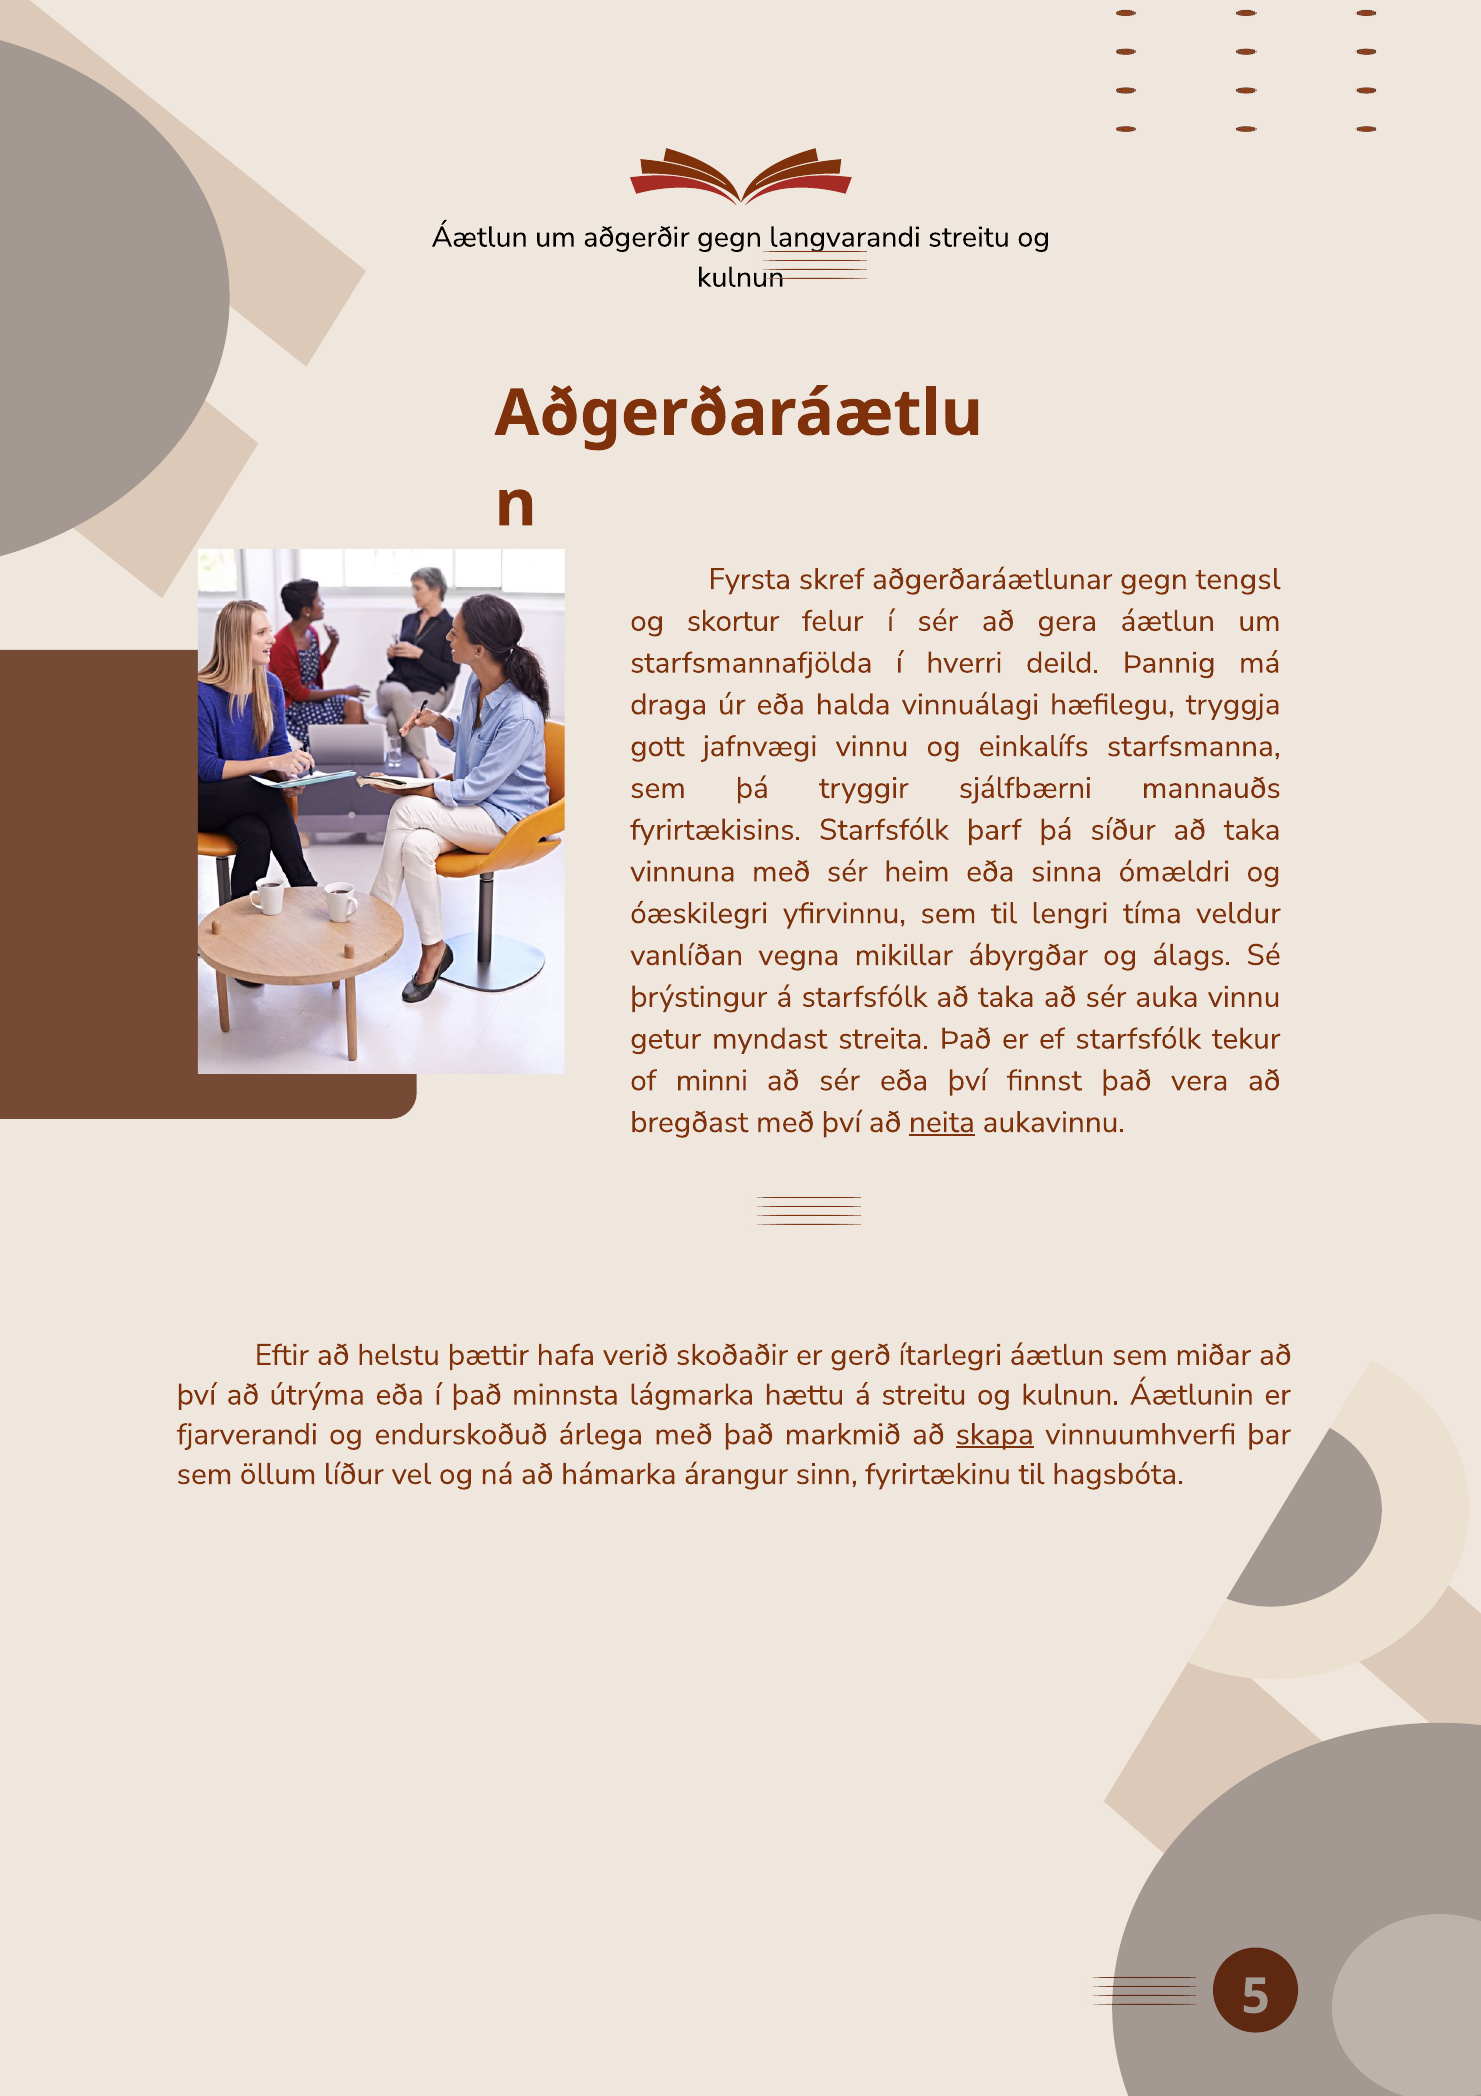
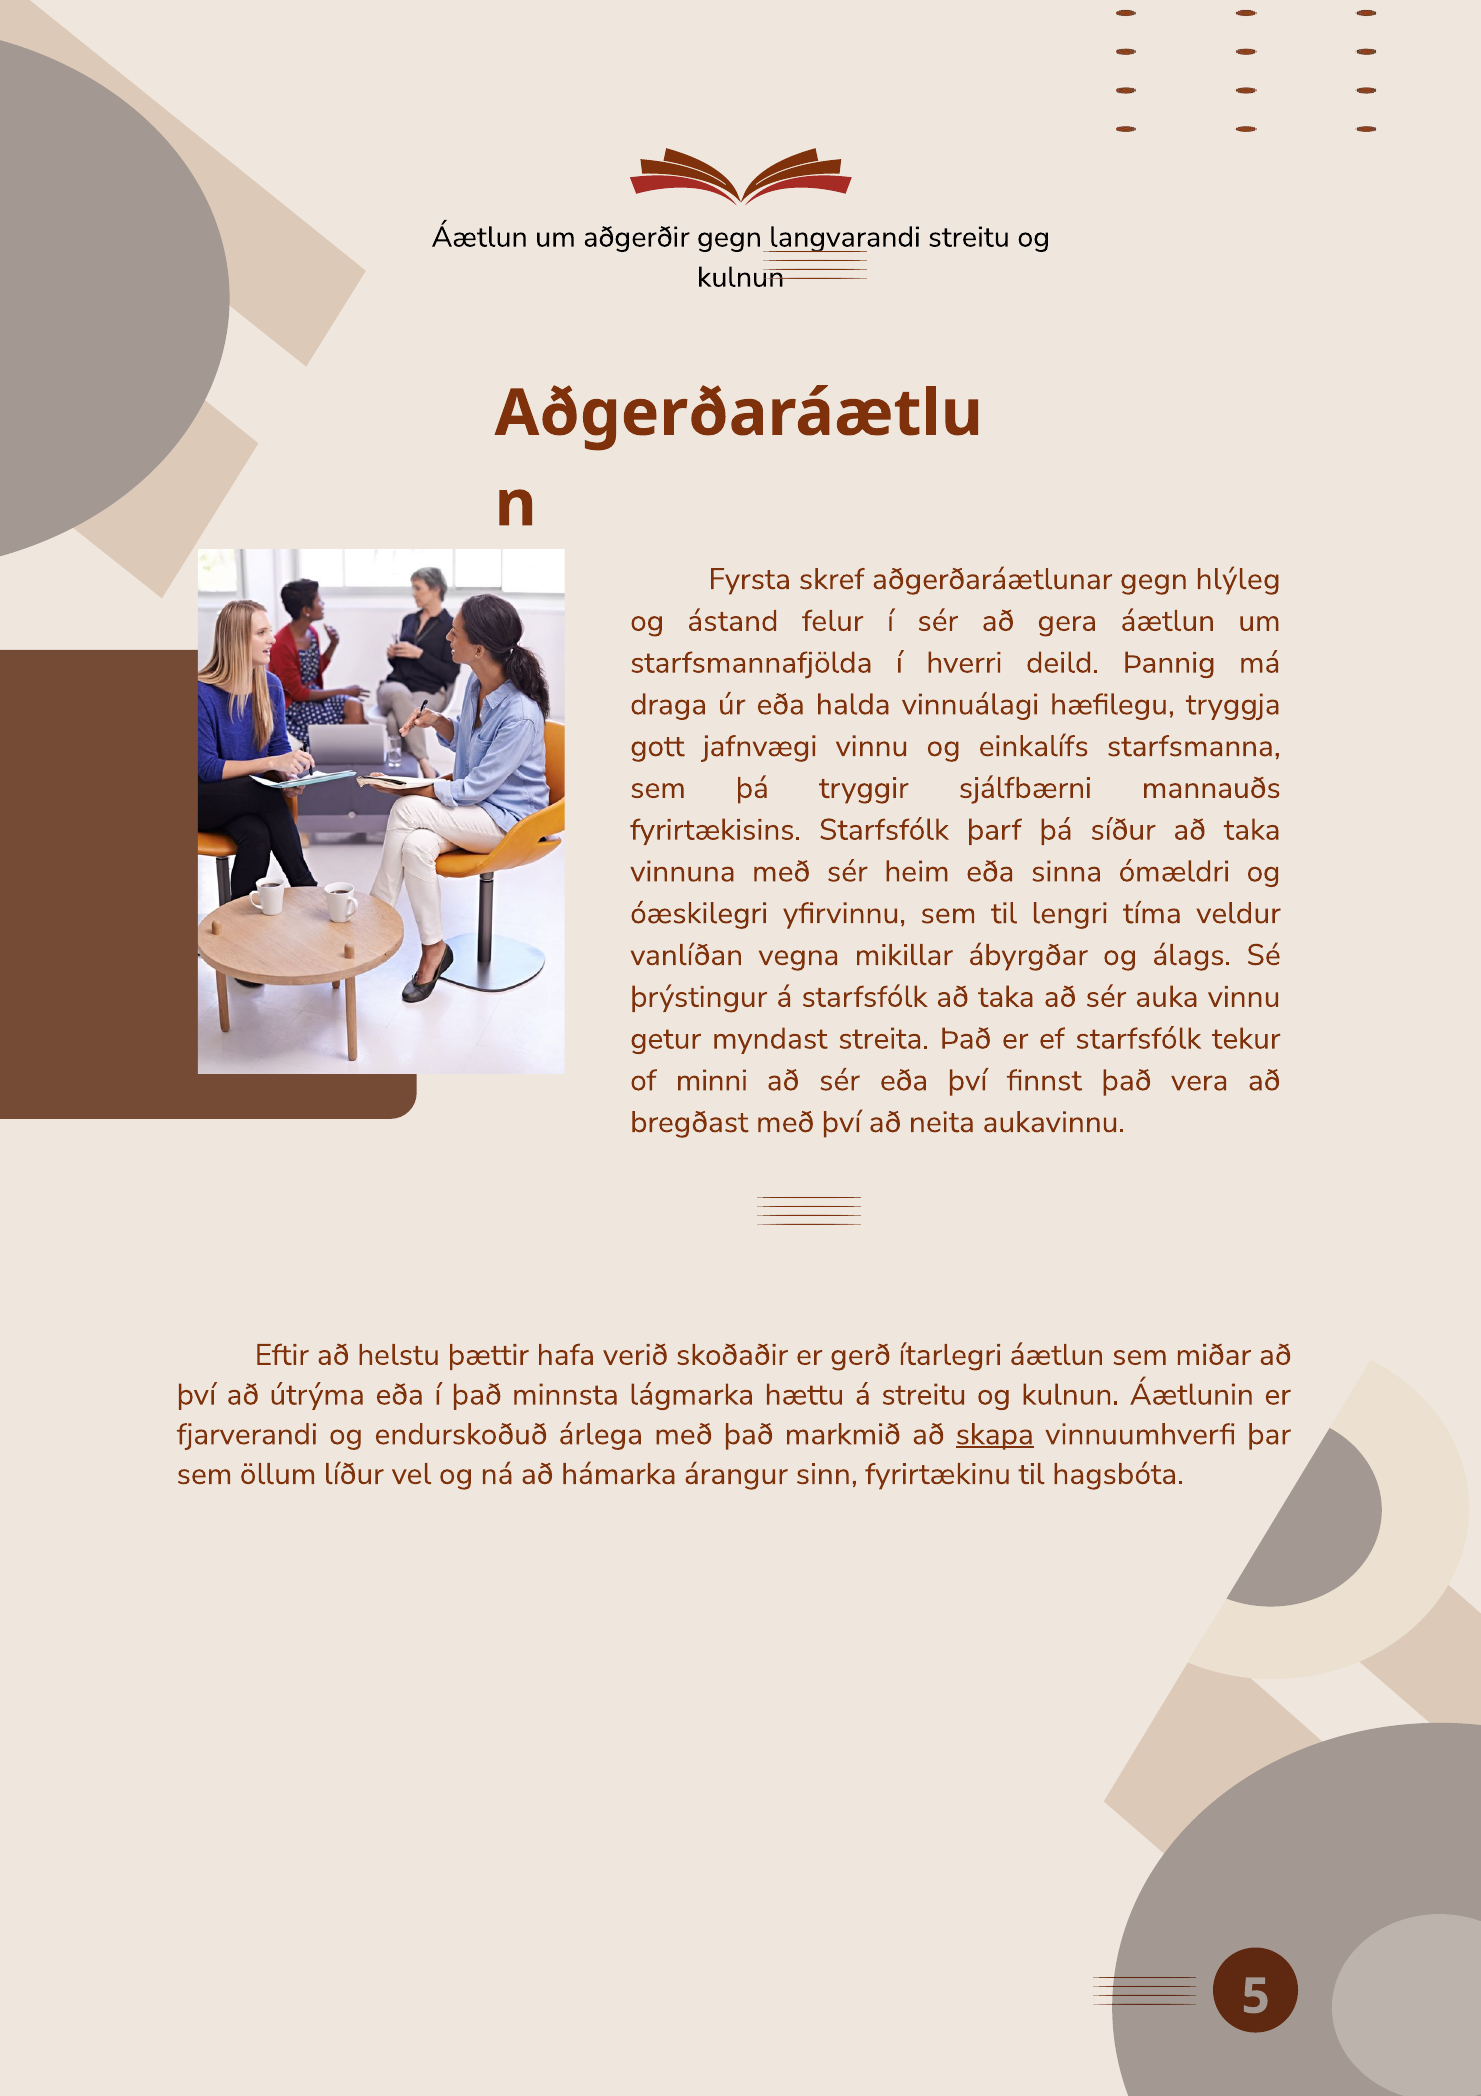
tengsl: tengsl -> hlýleg (1238, 579)
skortur: skortur -> ástand (733, 621)
neita underline: present -> none (942, 1122)
